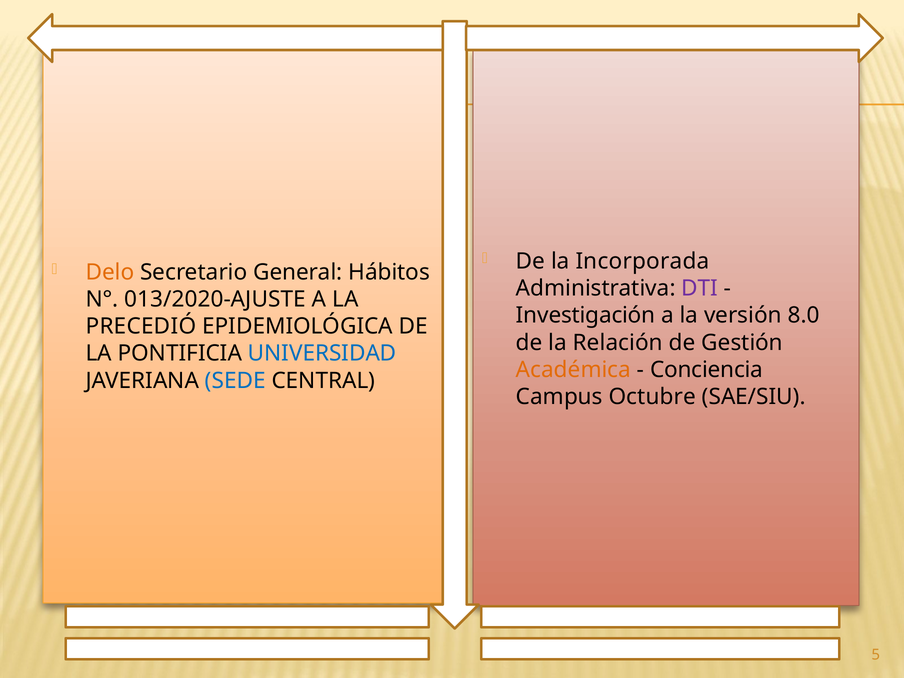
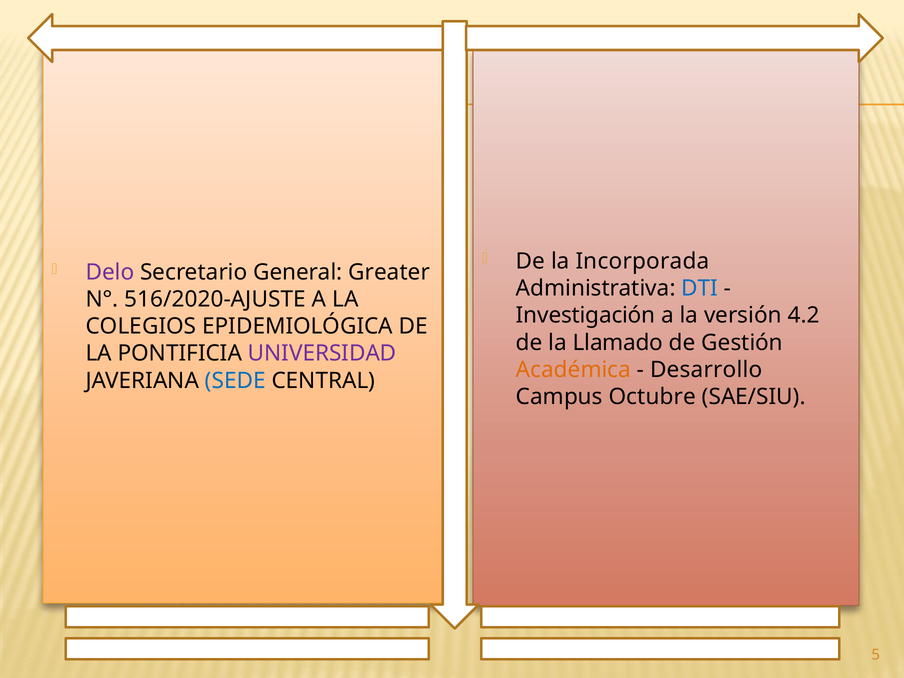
Delo colour: orange -> purple (110, 272)
Hábitos: Hábitos -> Greater (389, 272)
DTI colour: purple -> blue (700, 288)
013/2020-AJUSTE: 013/2020-AJUSTE -> 516/2020-AJUSTE (215, 299)
8.0: 8.0 -> 4.2 (804, 316)
PRECEDIÓ: PRECEDIÓ -> COLEGIOS (141, 326)
Relación: Relación -> Llamado (618, 343)
UNIVERSIDAD colour: blue -> purple (322, 354)
Conciencia: Conciencia -> Desarrollo (706, 370)
